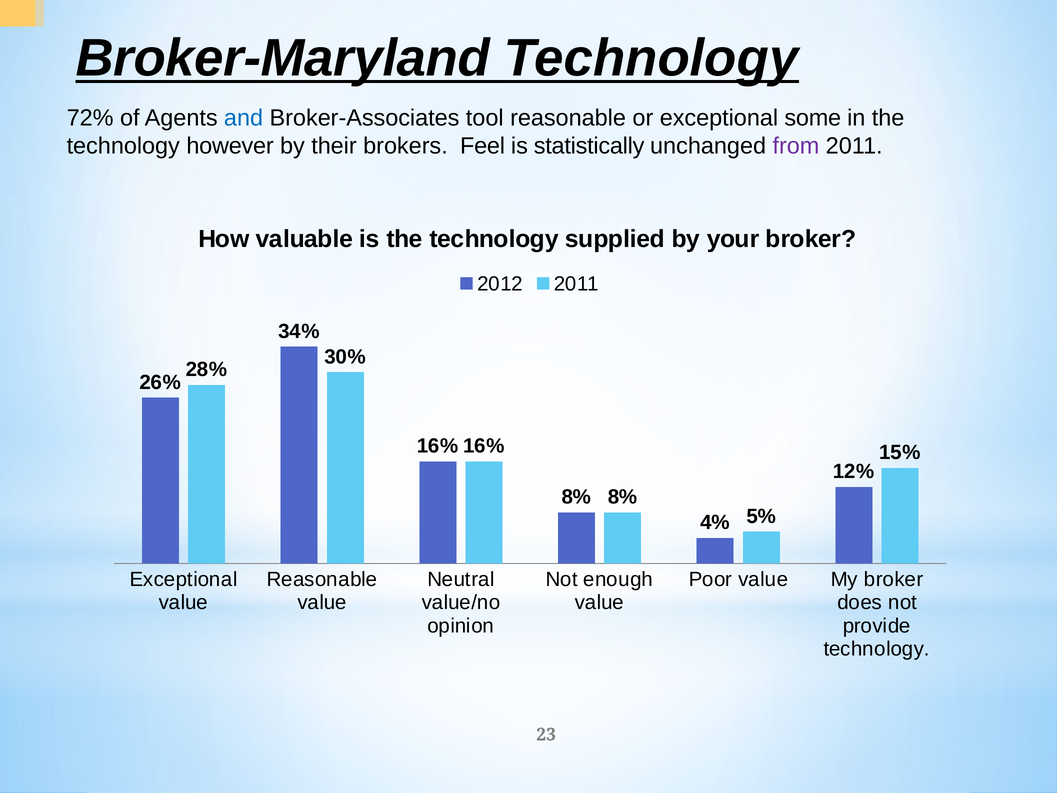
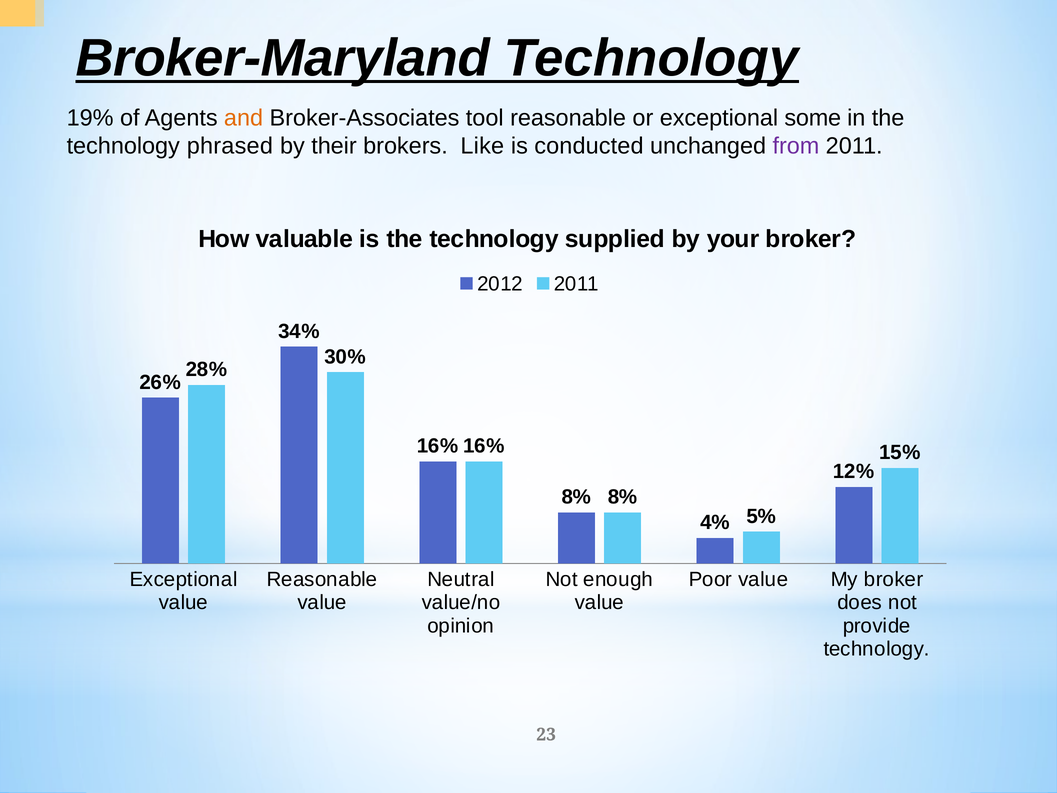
72%: 72% -> 19% (90, 118)
and colour: blue -> orange (244, 118)
however: however -> phrased (230, 146)
Feel: Feel -> Like (482, 146)
statistically: statistically -> conducted (589, 146)
